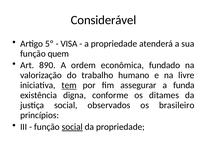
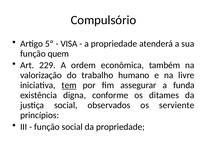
Considerável: Considerável -> Compulsório (103, 20)
890: 890 -> 229 (47, 65)
fundado: fundado -> também (165, 65)
brasileiro: brasileiro -> serviente (177, 105)
social underline: present -> none (72, 126)
